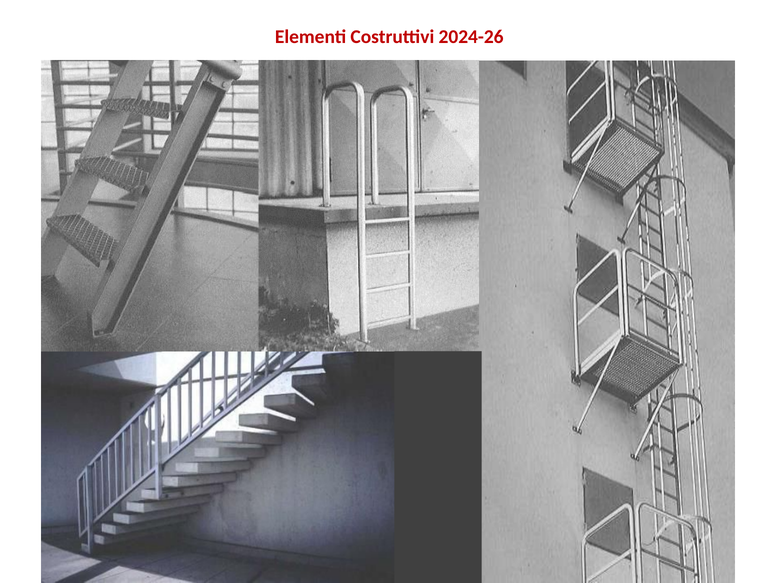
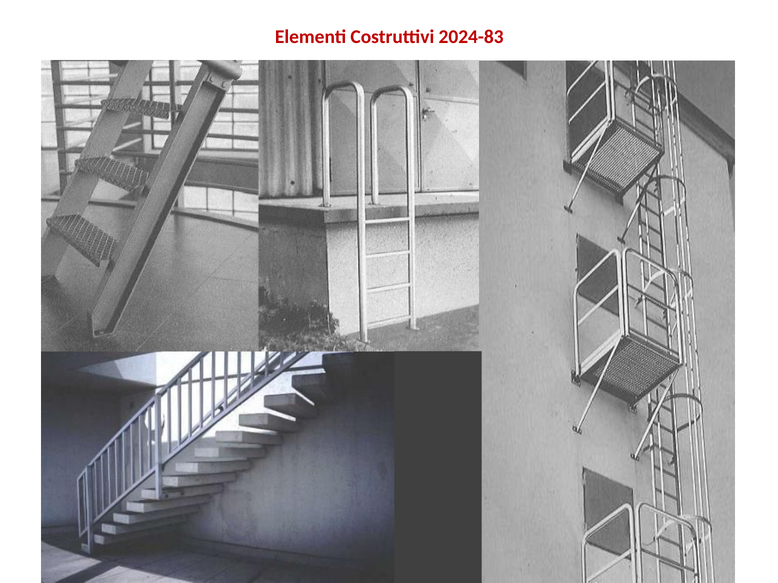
2024-26: 2024-26 -> 2024-83 (471, 37)
